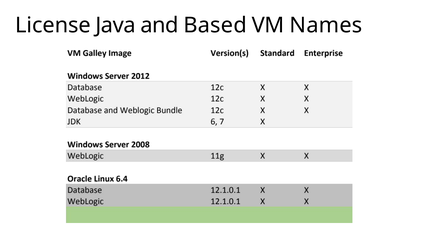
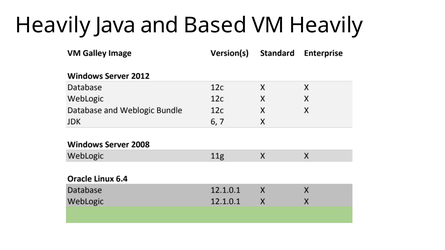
License: License -> Heavily (53, 25)
VM Names: Names -> Heavily (326, 25)
